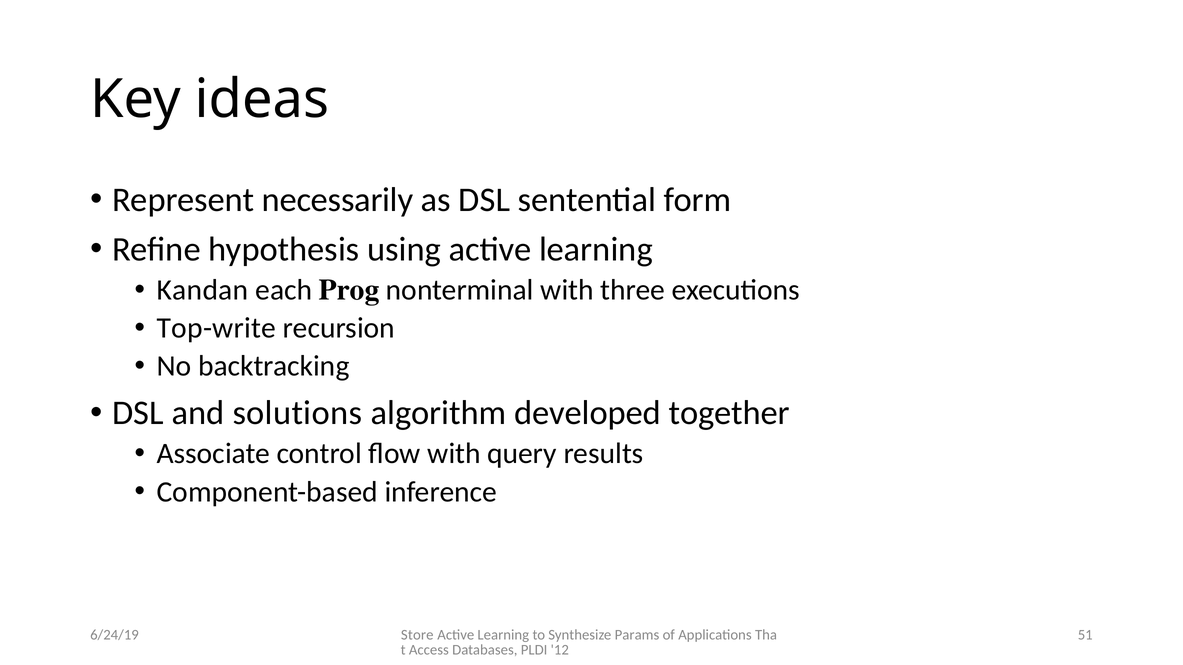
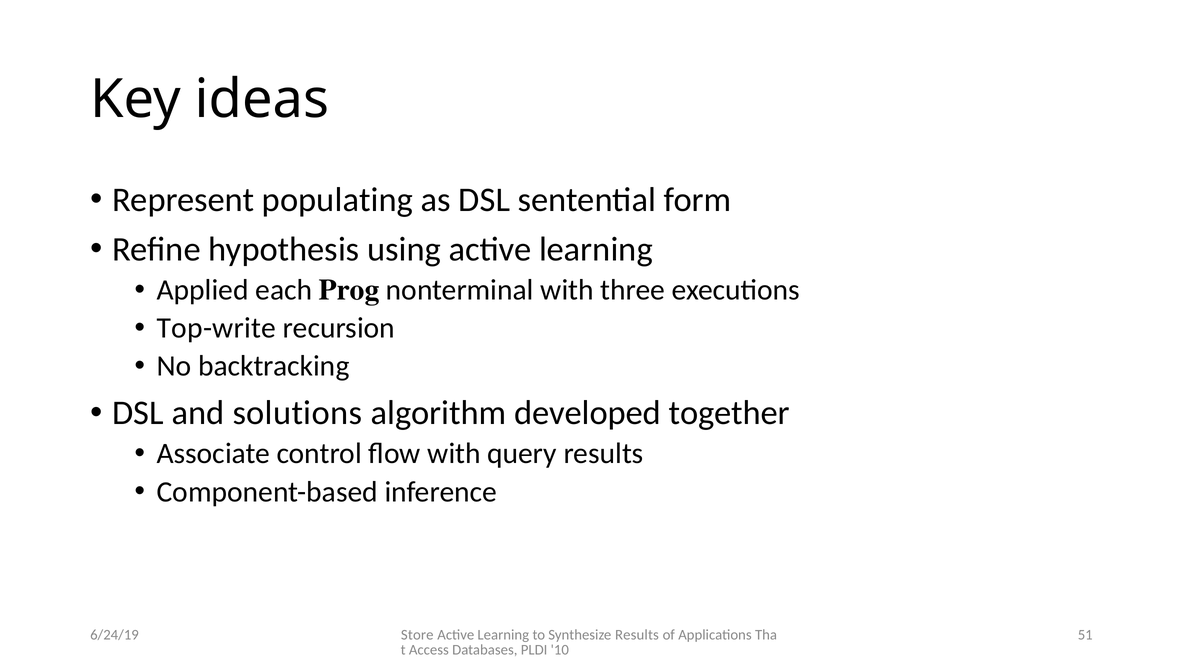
necessarily: necessarily -> populating (337, 200)
Kandan: Kandan -> Applied (203, 290)
Synthesize Params: Params -> Results (637, 635)
12: 12 -> 10 (560, 650)
